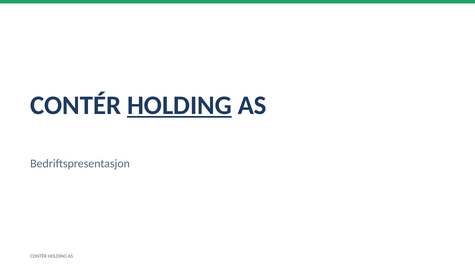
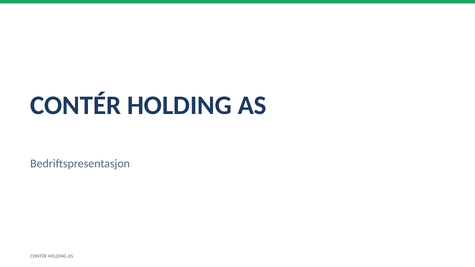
HOLDING underline: present -> none (179, 105)
